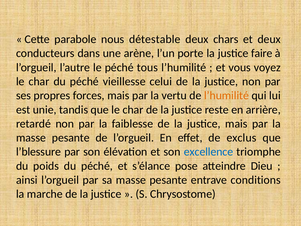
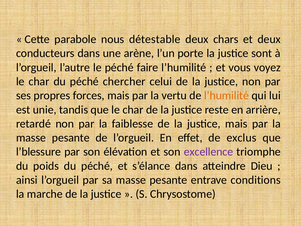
faire: faire -> sont (262, 53)
tous: tous -> faire (148, 67)
vieillesse: vieillesse -> chercher (124, 81)
excellence colour: blue -> purple (209, 152)
s’élance pose: pose -> dans (186, 166)
